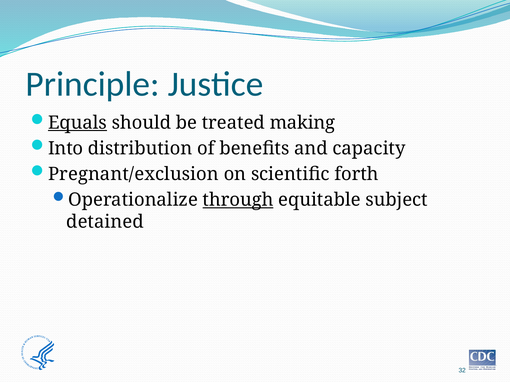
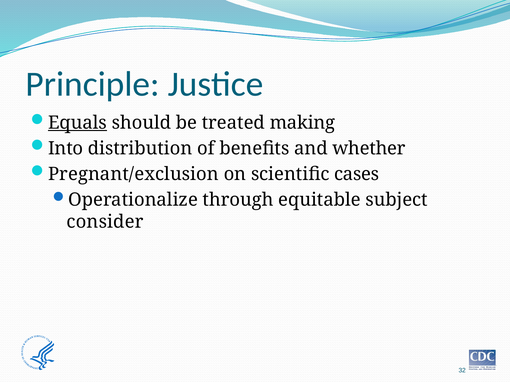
capacity: capacity -> whether (369, 149)
forth: forth -> cases (357, 174)
through underline: present -> none (238, 200)
detained: detained -> consider (105, 222)
